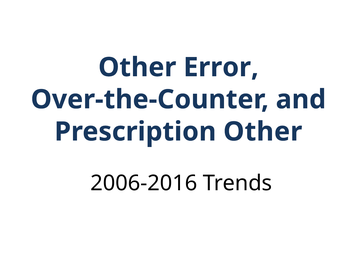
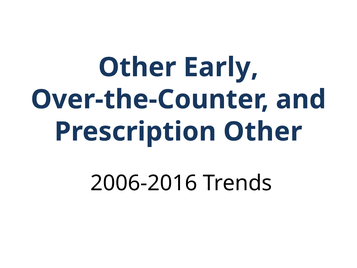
Error: Error -> Early (221, 67)
